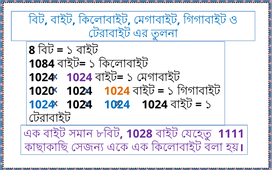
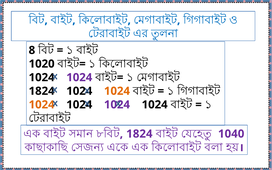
1084: 1084 -> 1020 (42, 64)
1020: 1020 -> 1824 (42, 91)
1024 colour: blue -> orange (42, 105)
1024 colour: blue -> purple (117, 105)
1028: 1028 -> 1824 (139, 134)
1111: 1111 -> 1040 (231, 134)
